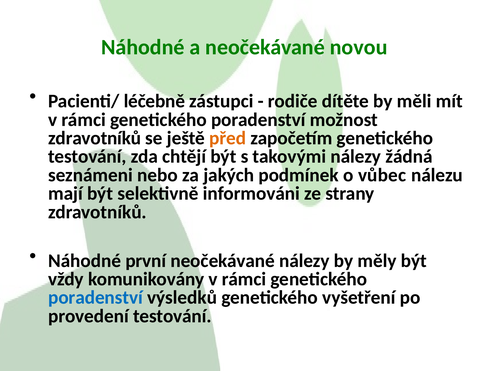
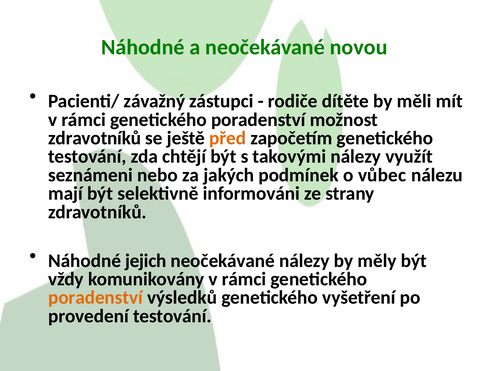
léčebně: léčebně -> závažný (154, 101)
žádná: žádná -> využít (409, 156)
první: první -> jejich (146, 260)
poradenství colour: blue -> orange (95, 297)
